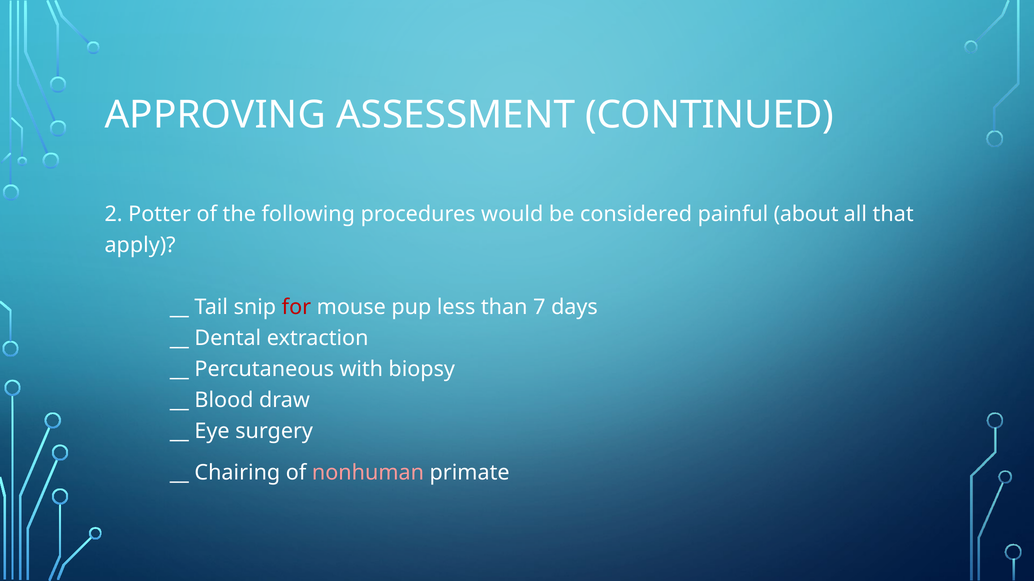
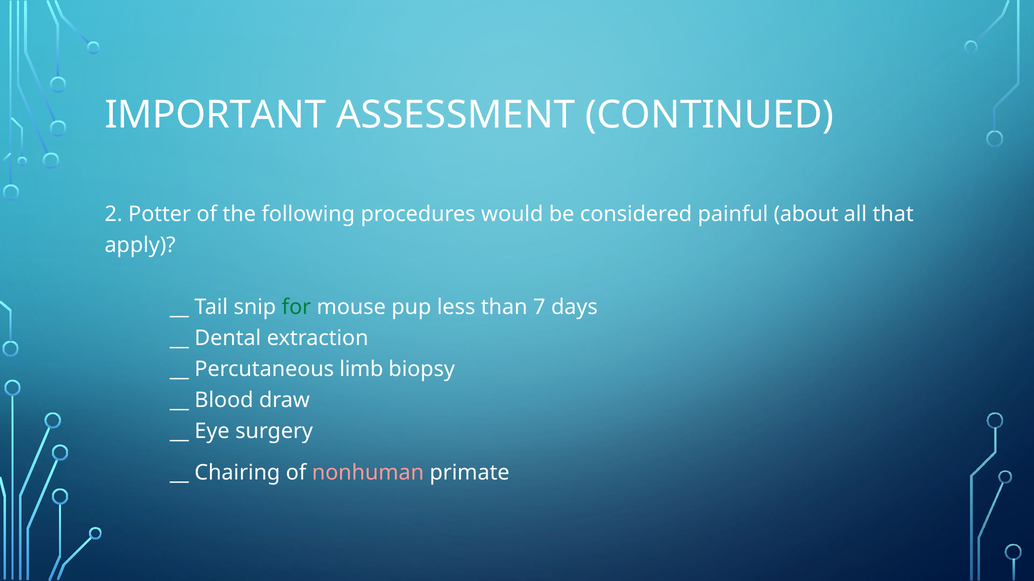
APPROVING: APPROVING -> IMPORTANT (215, 115)
for colour: red -> green (296, 307)
with: with -> limb (361, 369)
